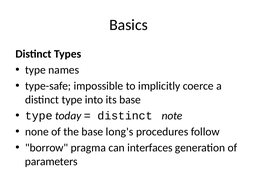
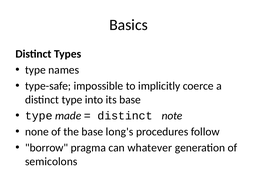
today: today -> made (68, 116)
interfaces: interfaces -> whatever (150, 148)
parameters: parameters -> semicolons (51, 161)
